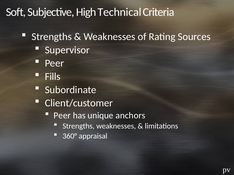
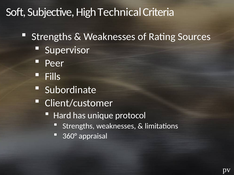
Peer: Peer -> Hard (62, 116)
anchors: anchors -> protocol (131, 116)
